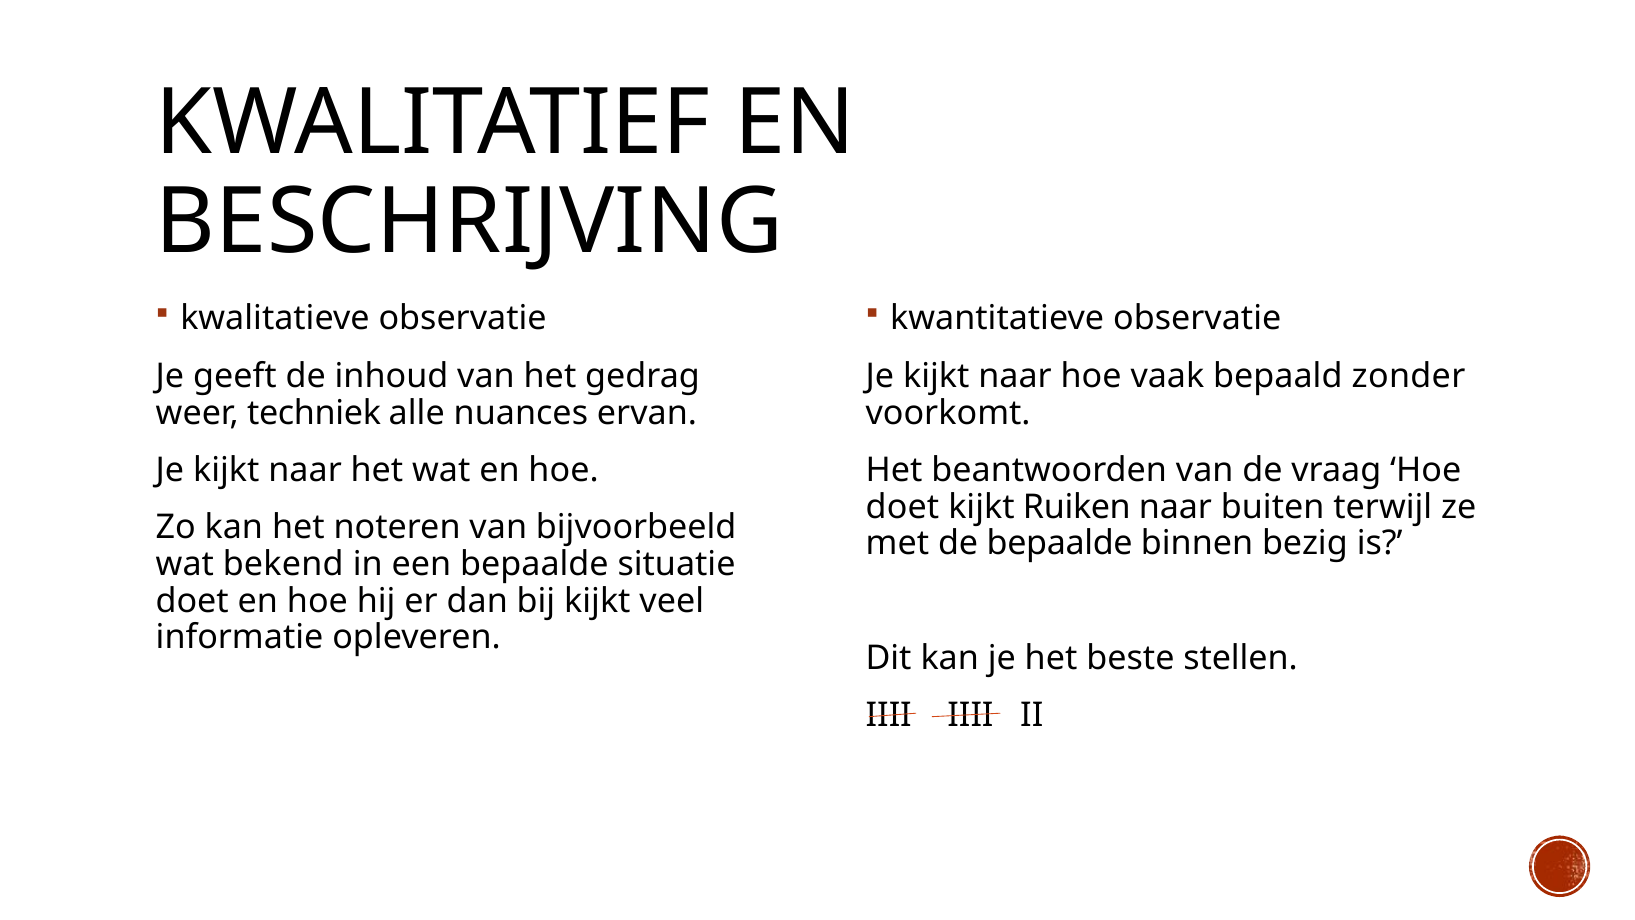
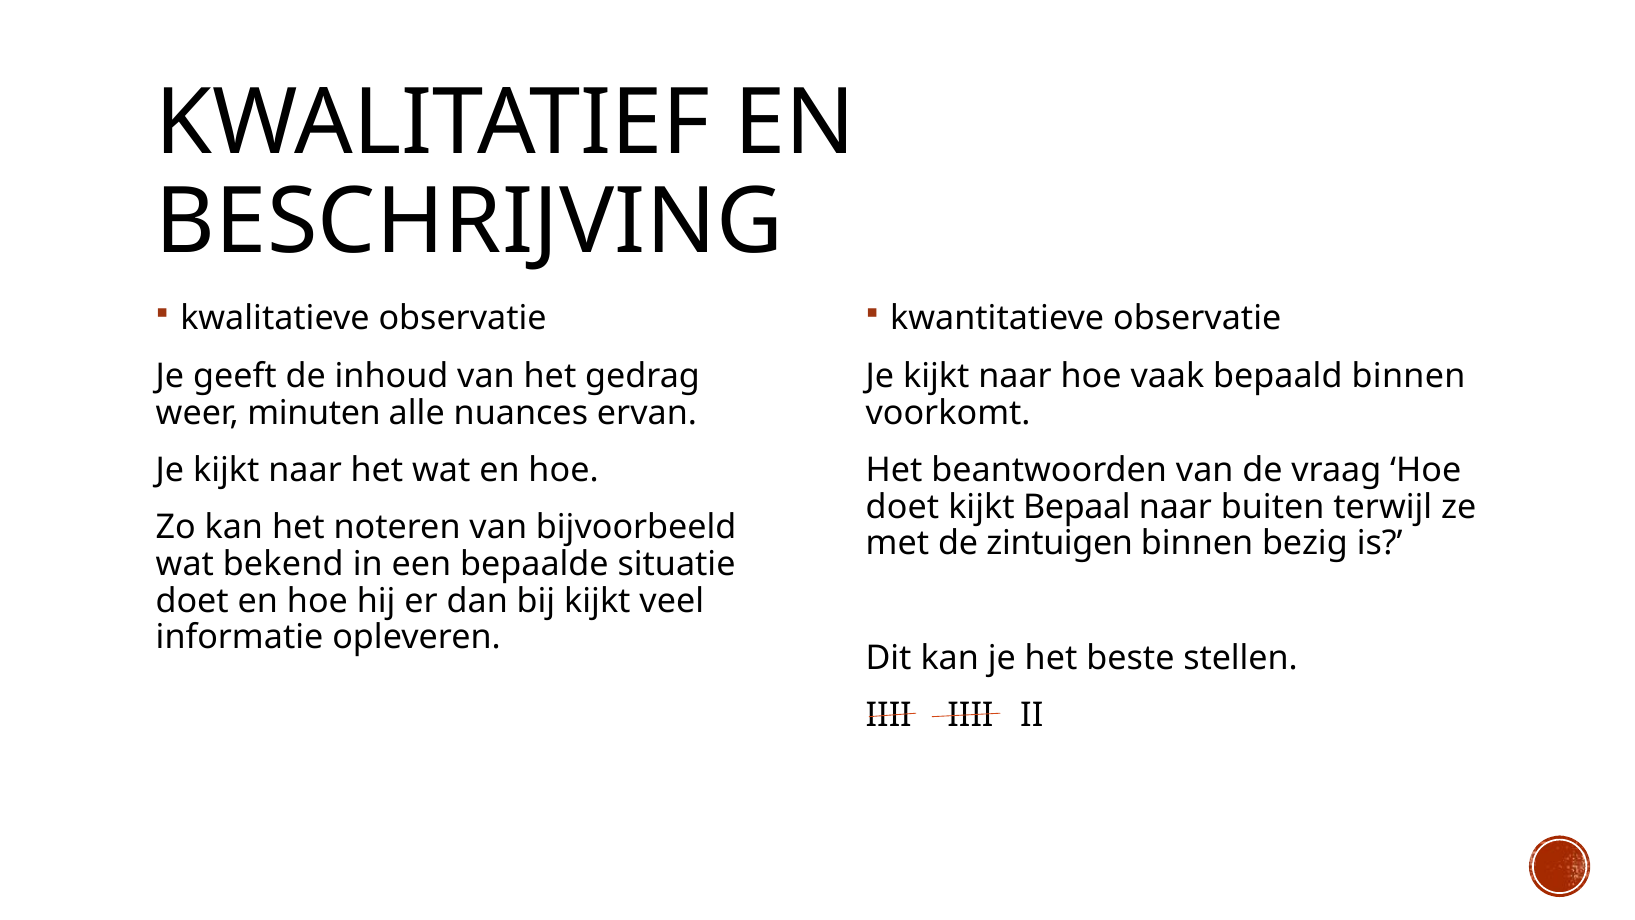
bepaald zonder: zonder -> binnen (1409, 376)
techniek: techniek -> minuten (314, 413)
Ruiken: Ruiken -> Bepaal (1077, 507)
de bepaalde: bepaalde -> zintuigen (1060, 543)
